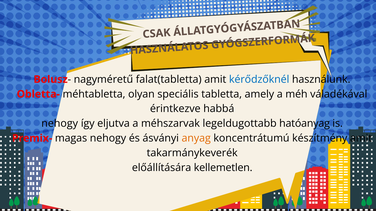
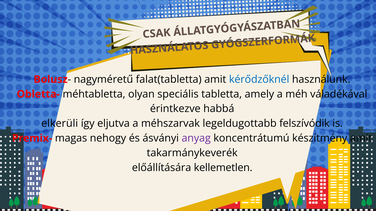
nehogy: nehogy -> elkerüli (60, 124)
hatóanyag: hatóanyag -> felszívódik (305, 124)
anyag colour: orange -> purple (196, 138)
